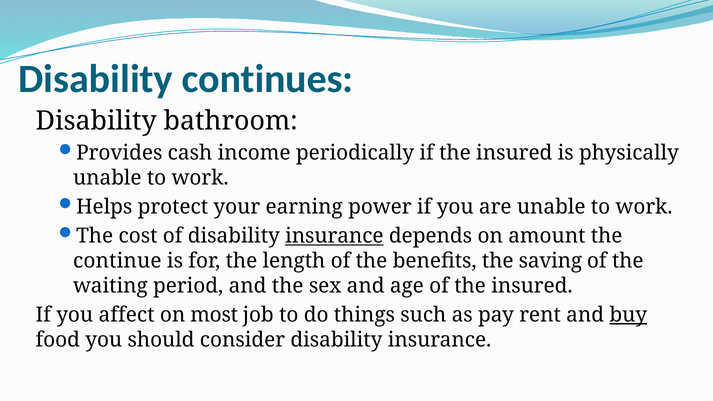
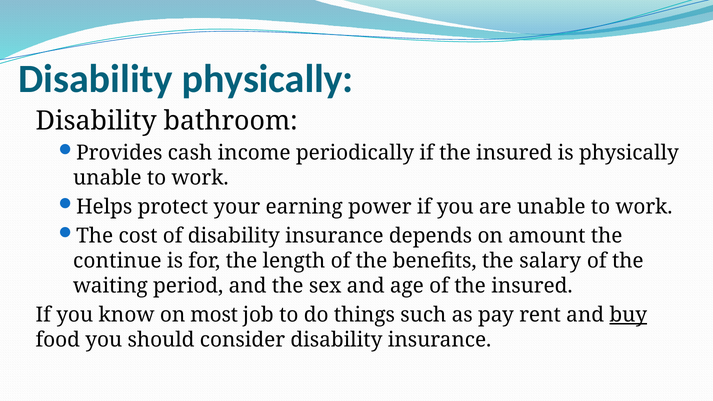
Disability continues: continues -> physically (268, 79)
insurance underline: present -> none (334, 236)
saving: saving -> salary (550, 261)
affect: affect -> know (126, 315)
